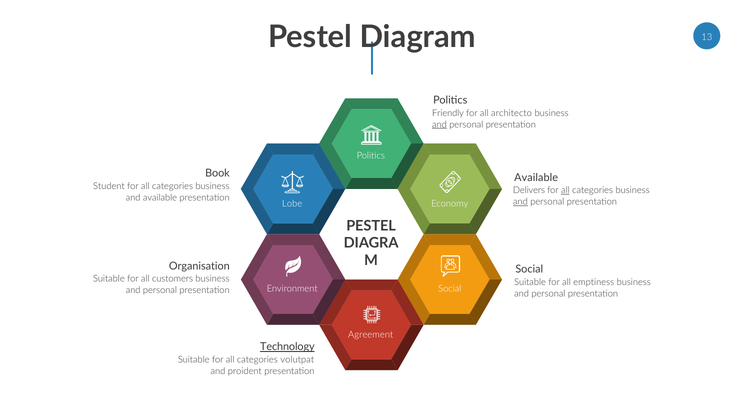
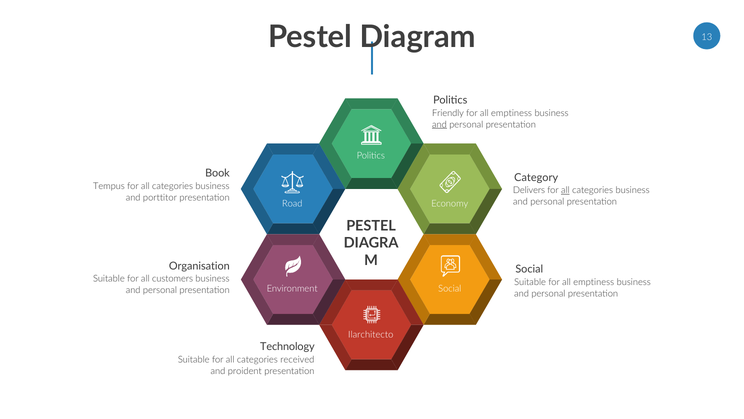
architecto: architecto -> emptiness (512, 113)
Available: Available -> Category (536, 177)
Student: Student -> Tempus (109, 186)
and available: available -> porttitor (160, 197)
and underline: present -> none (520, 201)
Lobe: Lobe -> Road (292, 204)
Agreement: Agreement -> Ilarchitecto (371, 334)
Technology underline: present -> none (287, 346)
volutpat: volutpat -> received (297, 359)
